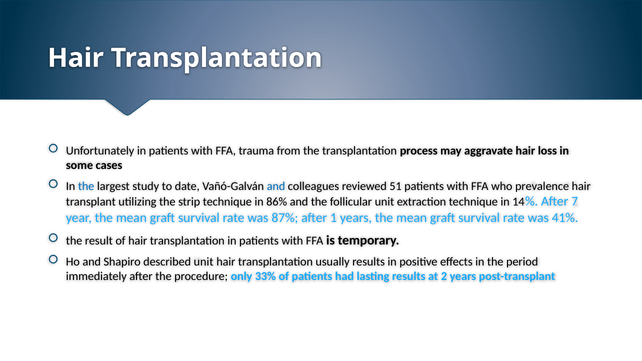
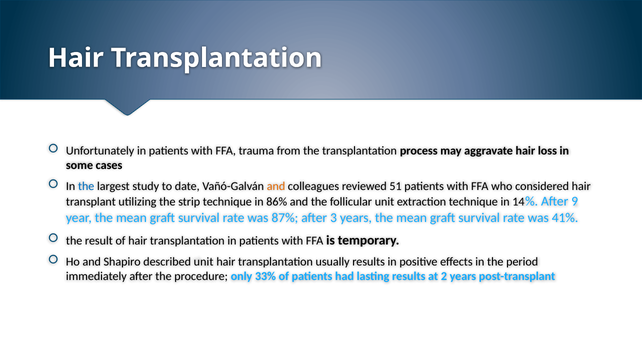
and colour: blue -> orange (276, 186)
prevalence: prevalence -> considered (542, 186)
7: 7 -> 9 (575, 202)
1: 1 -> 3 (334, 218)
